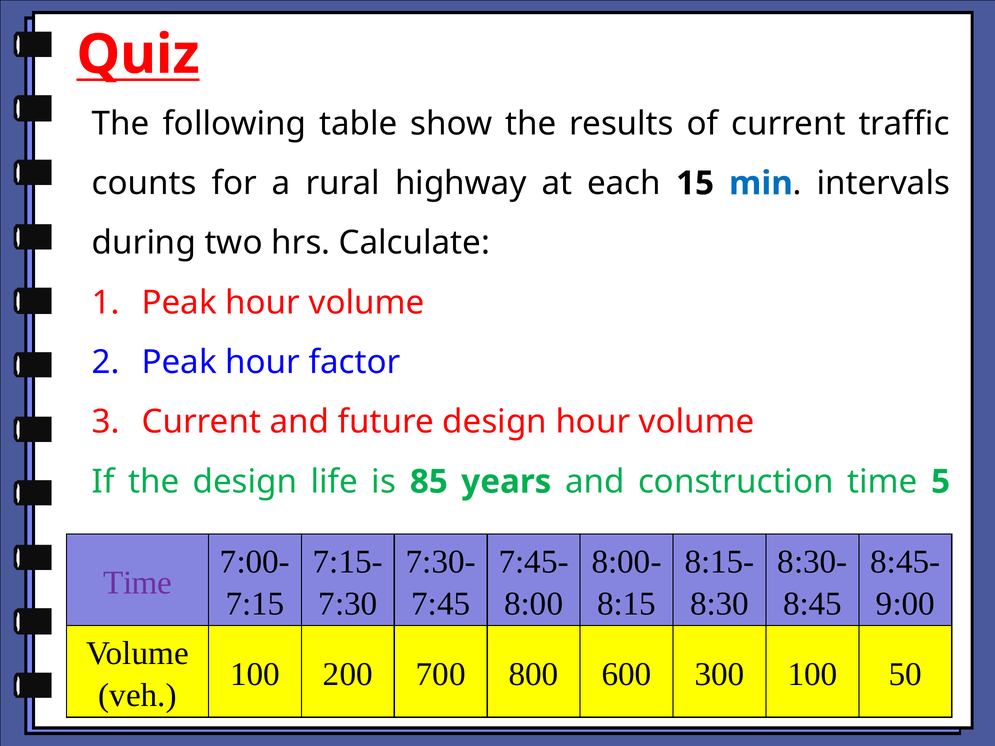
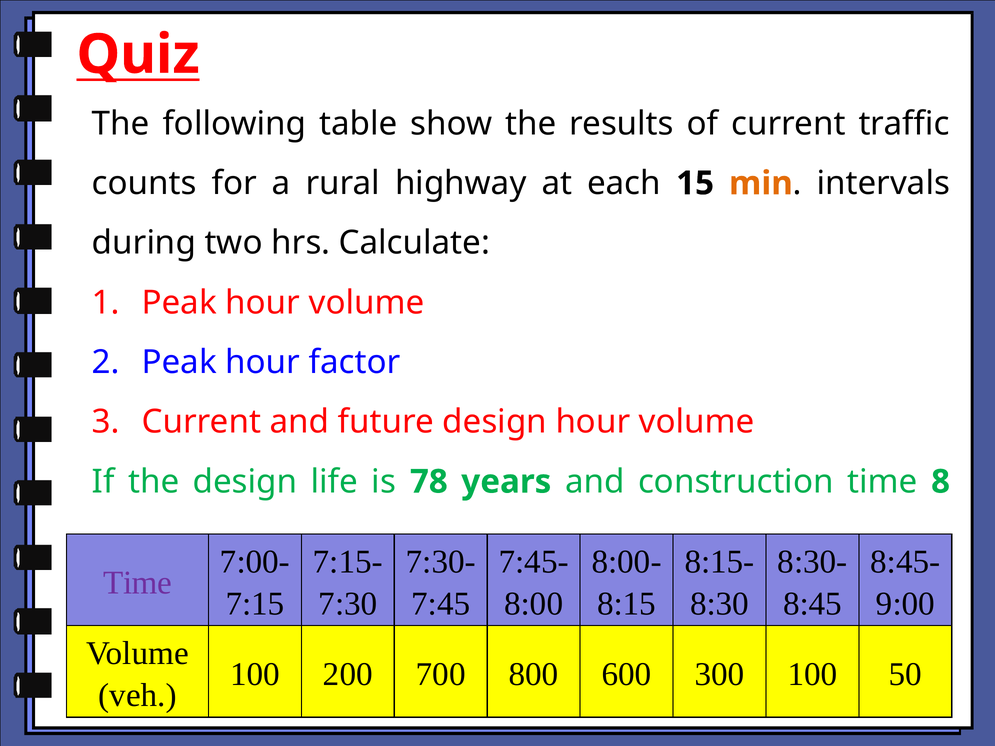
min colour: blue -> orange (761, 183)
85: 85 -> 78 (429, 482)
5: 5 -> 8 (941, 482)
